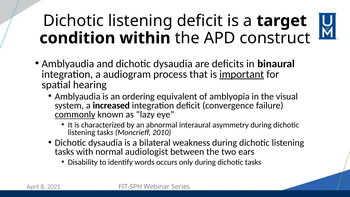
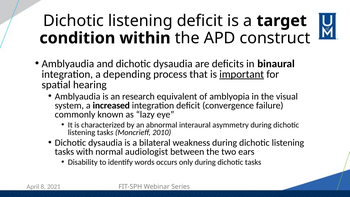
audiogram: audiogram -> depending (127, 74)
ordering: ordering -> research (138, 96)
commonly underline: present -> none (75, 115)
